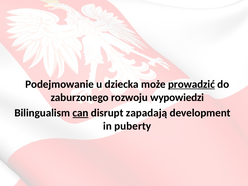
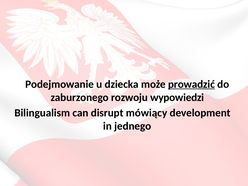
can underline: present -> none (80, 113)
zapadają: zapadają -> mówiący (147, 113)
puberty: puberty -> jednego (133, 126)
